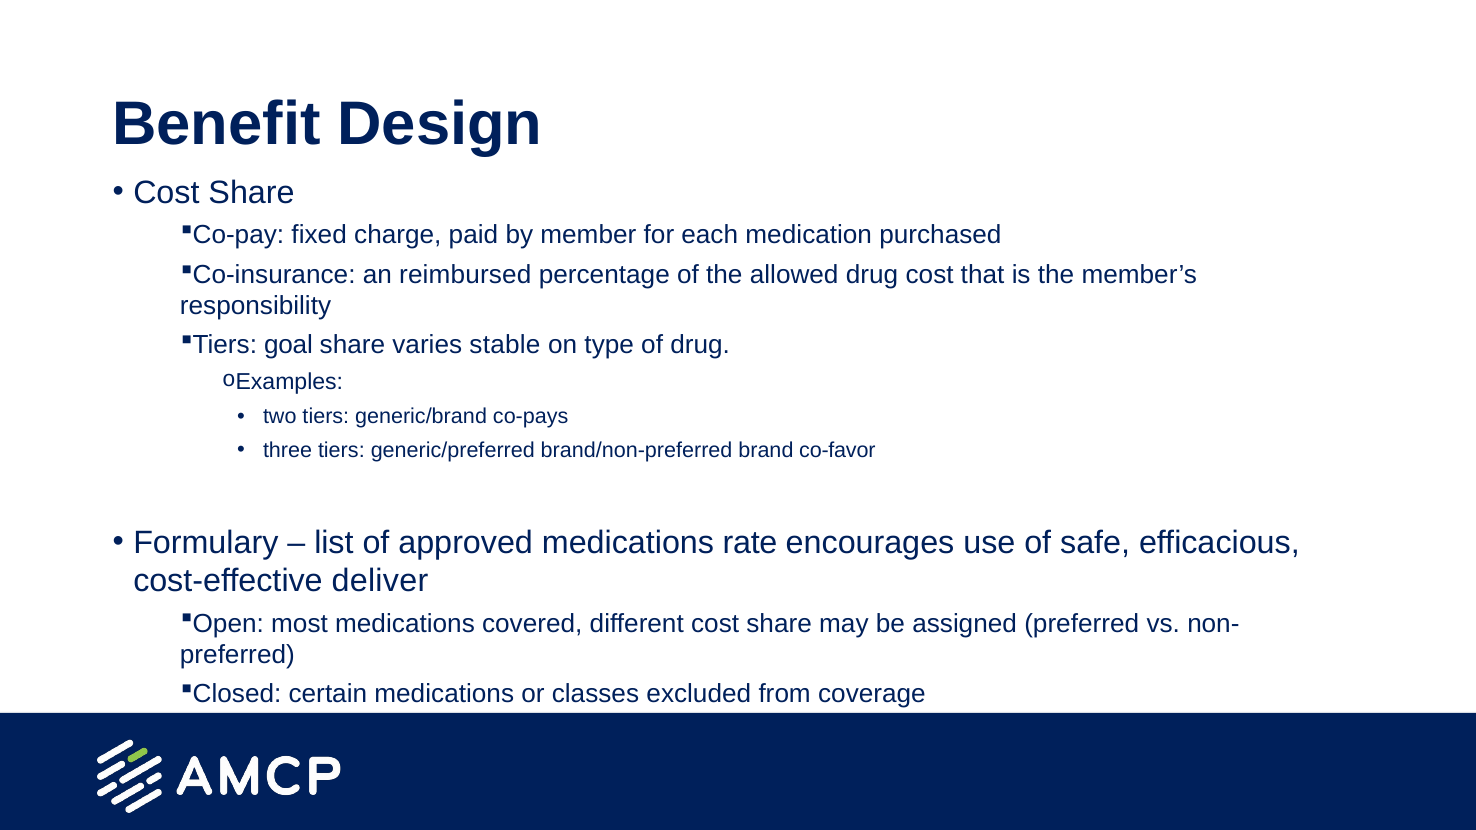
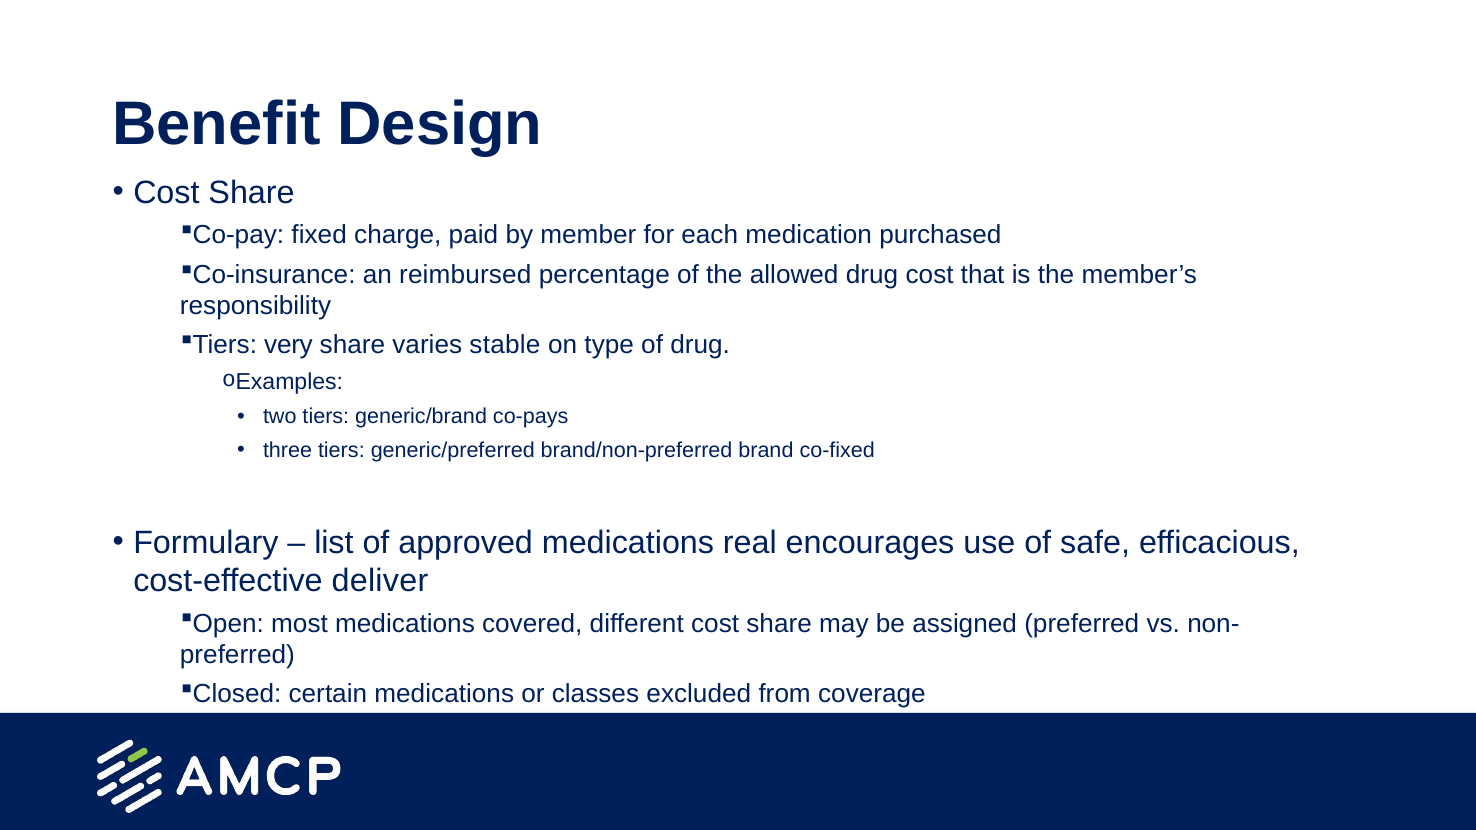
goal: goal -> very (289, 345)
co-favor: co-favor -> co-fixed (837, 451)
rate: rate -> real (750, 543)
